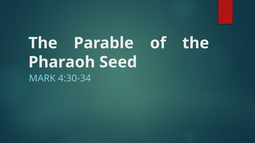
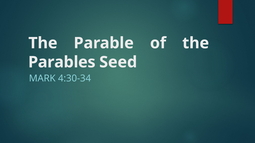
Pharaoh: Pharaoh -> Parables (62, 62)
